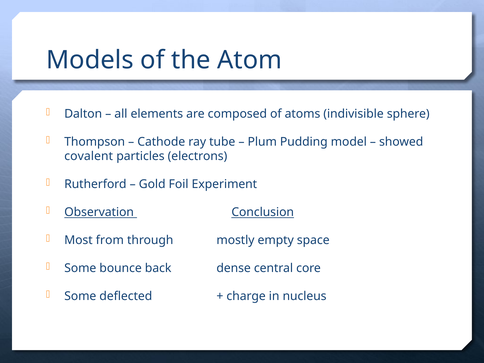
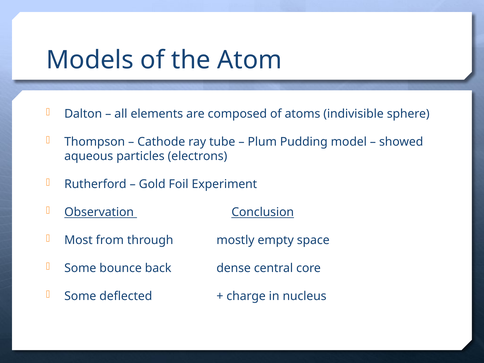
covalent: covalent -> aqueous (89, 156)
